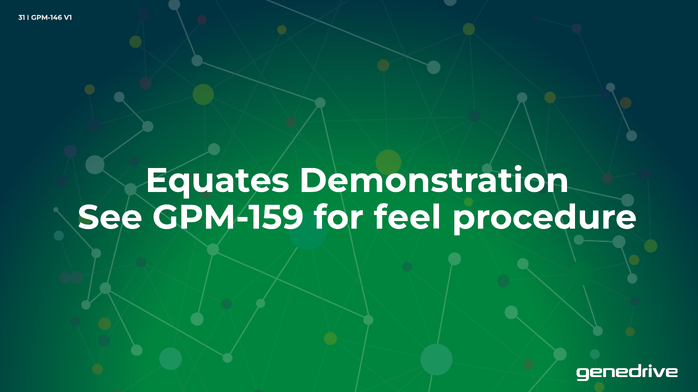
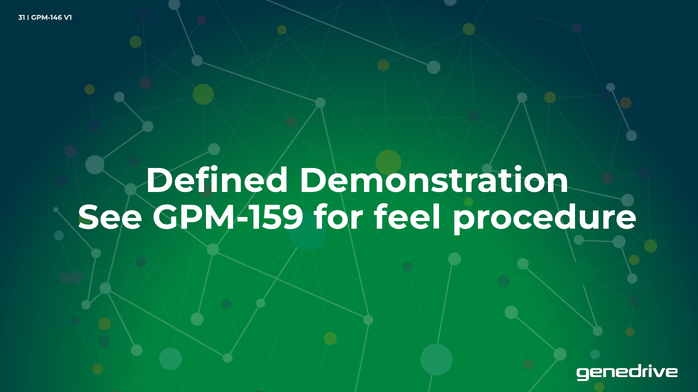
Equates: Equates -> Defined (217, 181)
